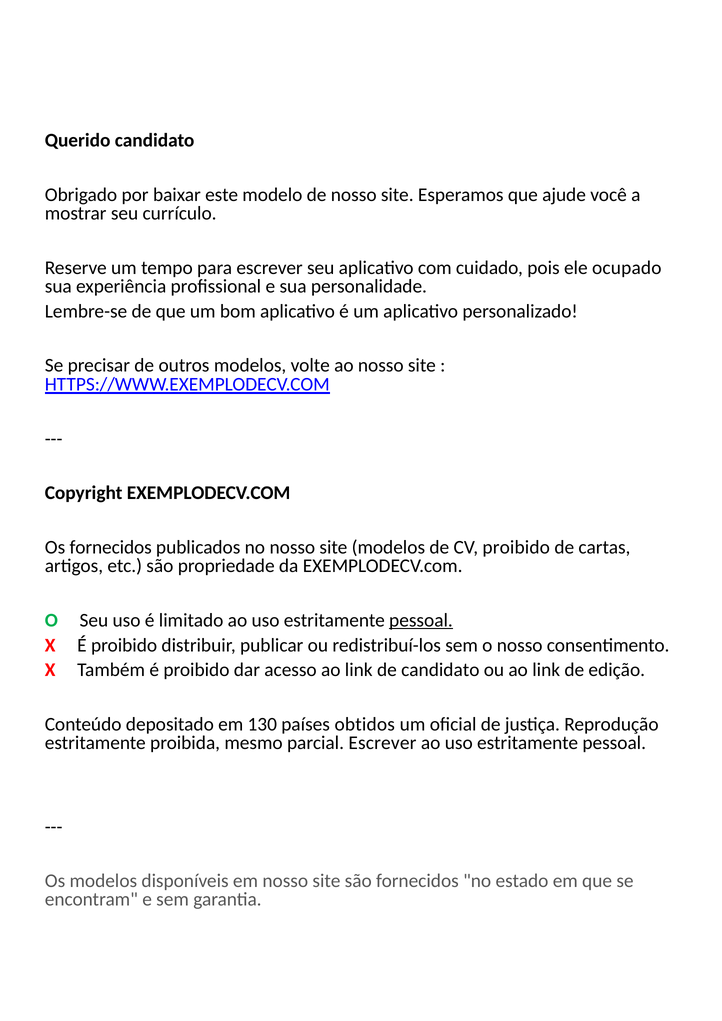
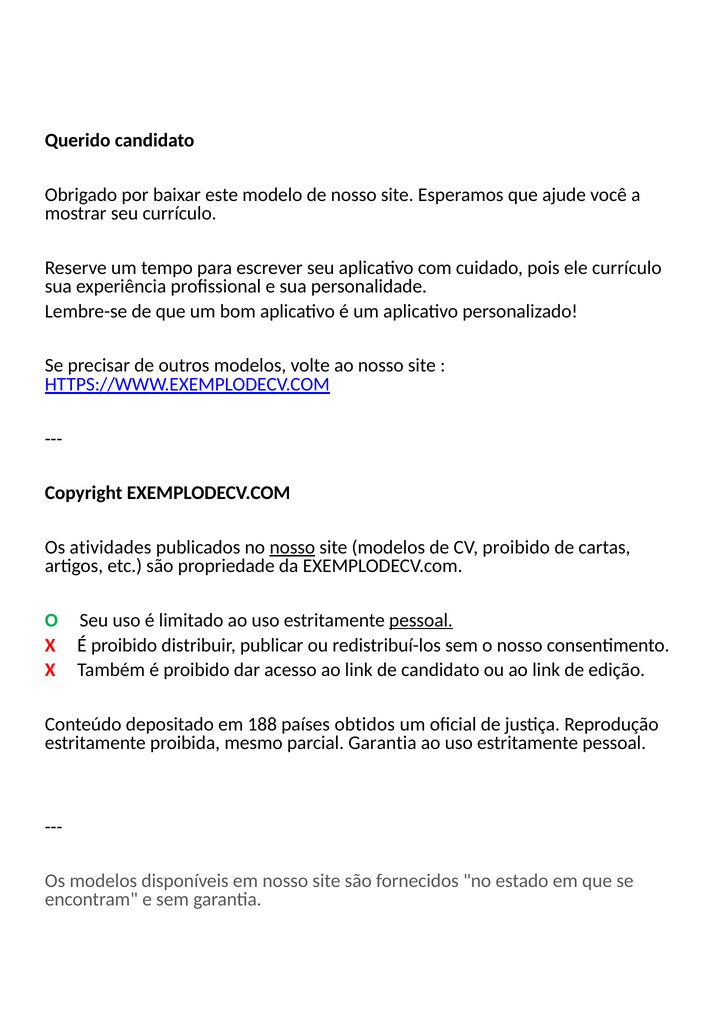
ele ocupado: ocupado -> currículo (627, 268)
Os fornecidos: fornecidos -> atividades (110, 547)
nosso underline: none -> present (292, 547)
130: 130 -> 188 (262, 724)
parcial Escrever: Escrever -> Garantia (382, 742)
